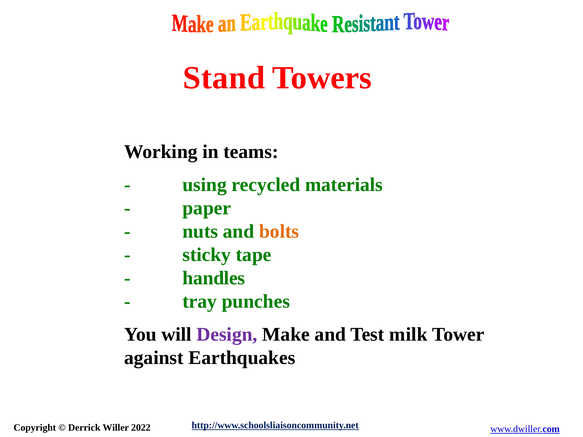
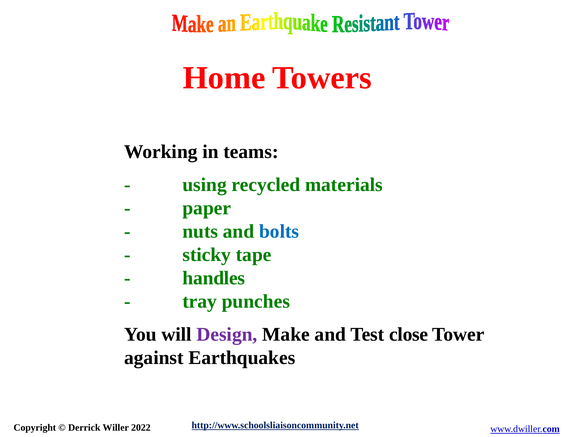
Stand: Stand -> Home (224, 78)
bolts colour: orange -> blue (279, 231)
milk: milk -> close (409, 335)
